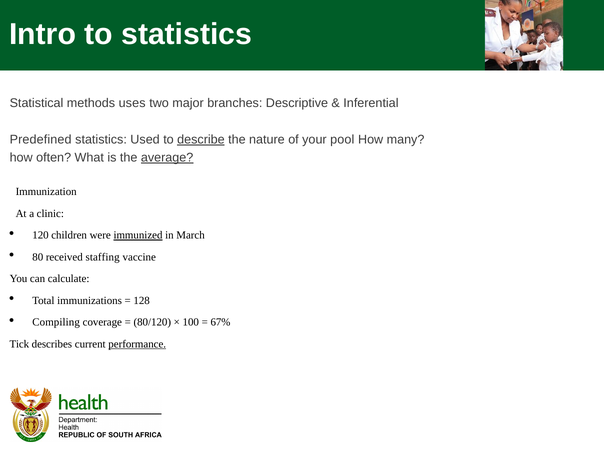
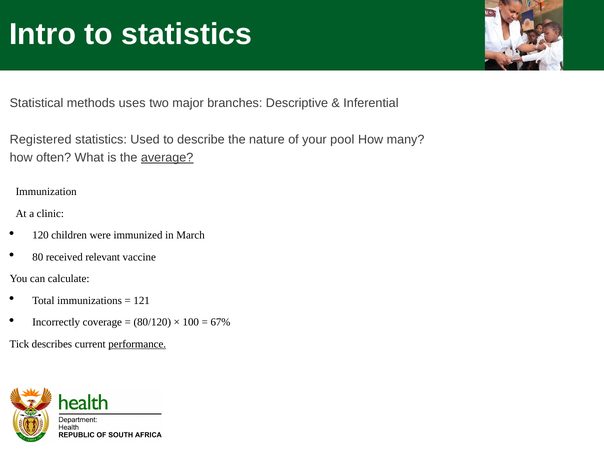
Predefined: Predefined -> Registered (41, 140)
describe underline: present -> none (201, 140)
immunized underline: present -> none (138, 235)
staffing: staffing -> relevant (103, 257)
128: 128 -> 121 (142, 301)
Compiling: Compiling -> Incorrectly (56, 322)
